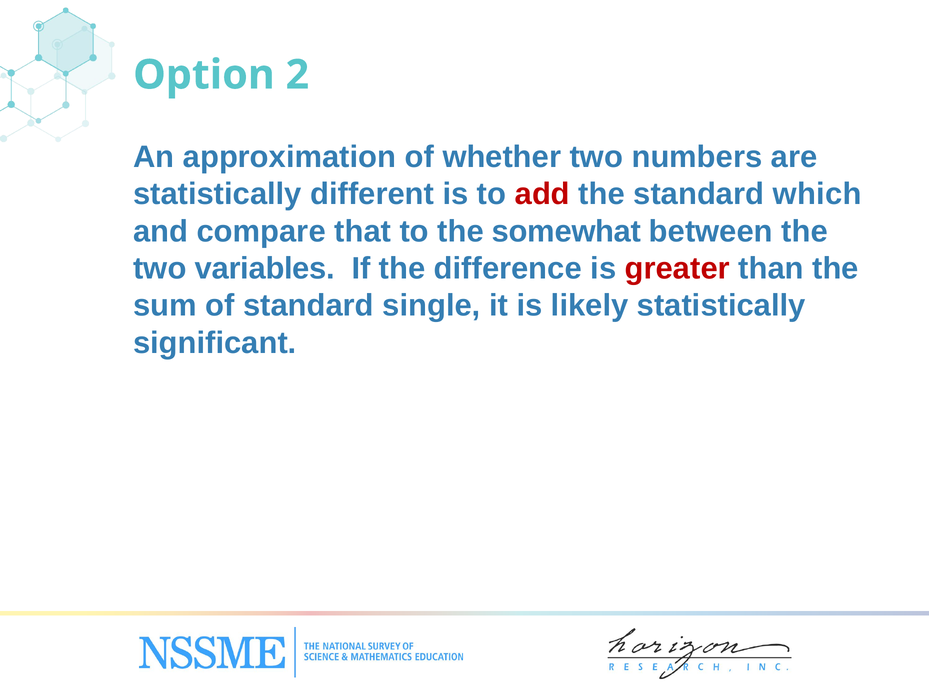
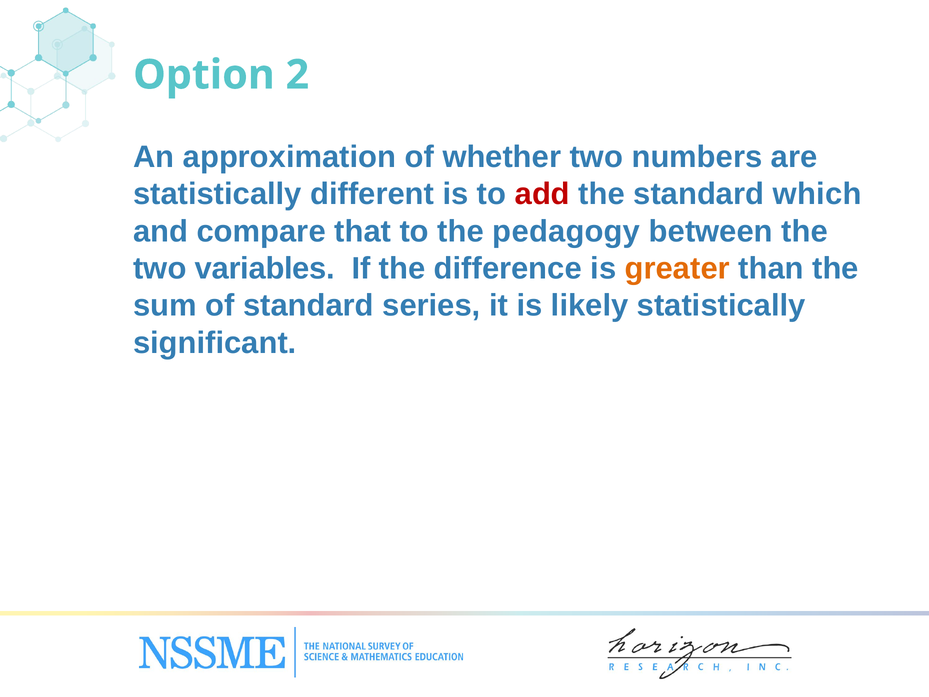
somewhat: somewhat -> pedagogy (566, 231)
greater colour: red -> orange (677, 268)
single: single -> series (431, 306)
